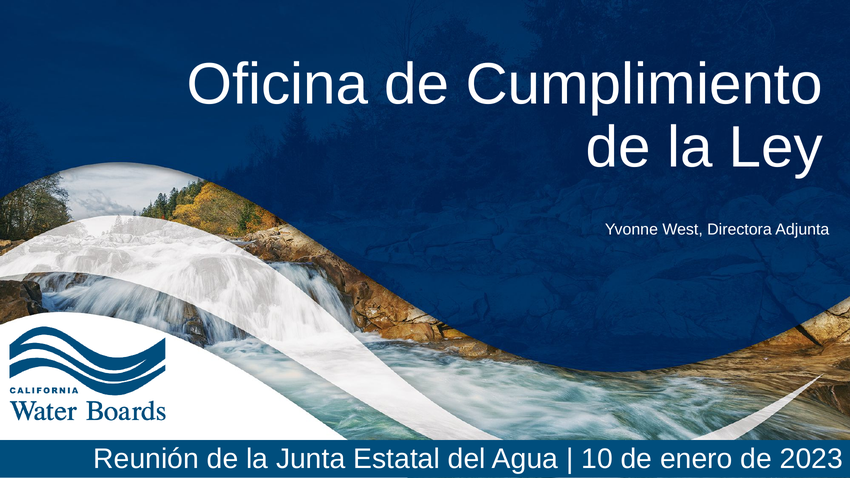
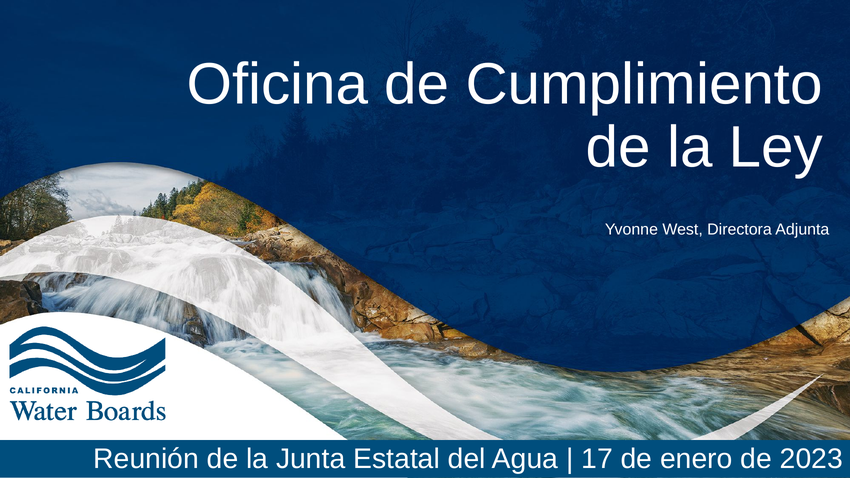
10: 10 -> 17 (597, 459)
